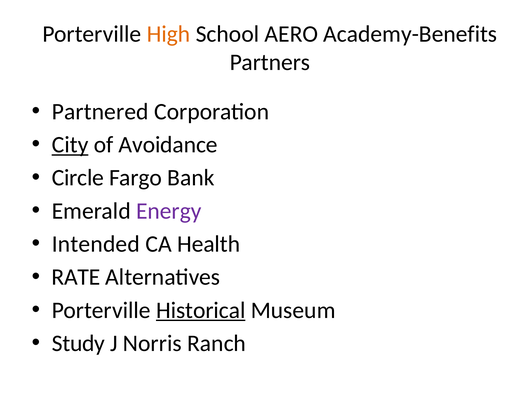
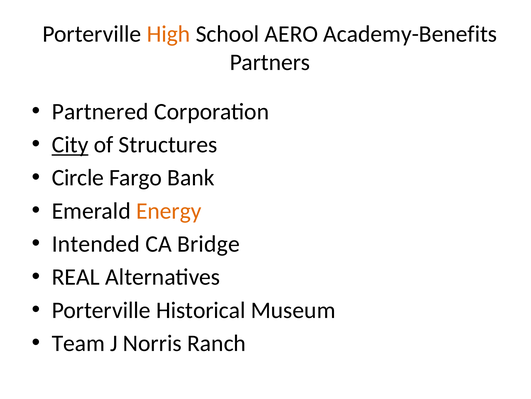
Avoidance: Avoidance -> Structures (168, 144)
Energy colour: purple -> orange (169, 211)
Health: Health -> Bridge (209, 244)
RATE: RATE -> REAL (76, 277)
Historical underline: present -> none (201, 310)
Study: Study -> Team (78, 343)
